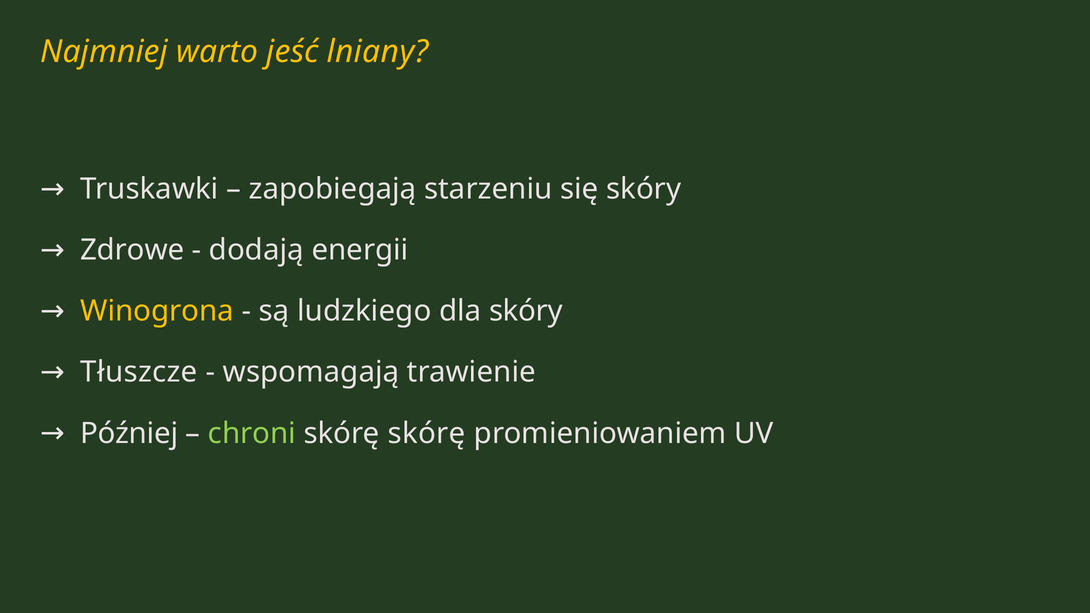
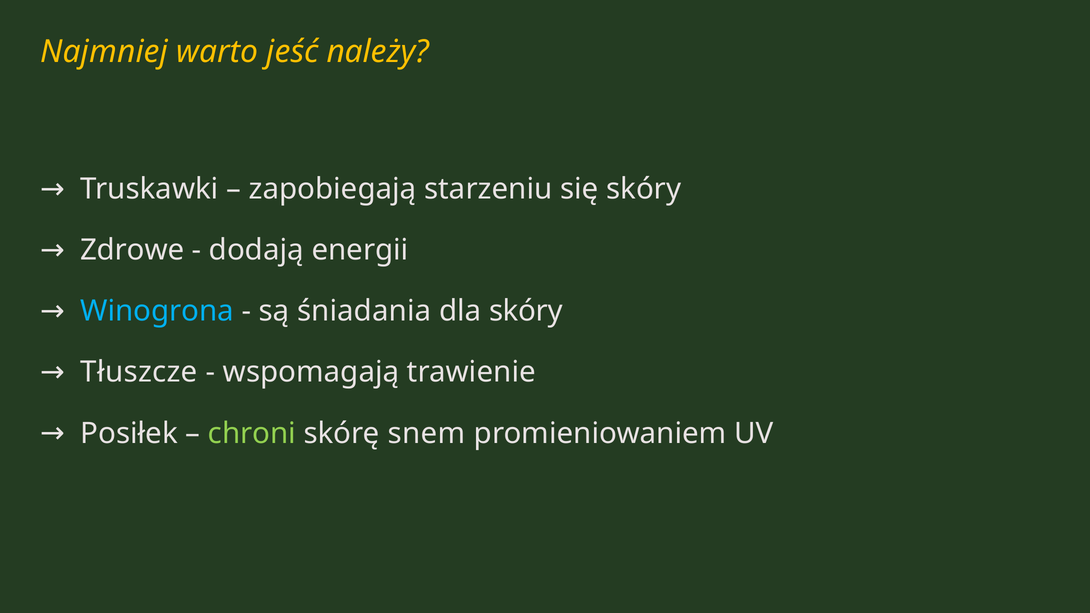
lniany: lniany -> należy (378, 52)
Winogrona colour: yellow -> light blue (157, 311)
ludzkiego: ludzkiego -> śniadania (364, 311)
Później: Później -> Posiłek (129, 433)
skórę skórę: skórę -> snem (427, 433)
